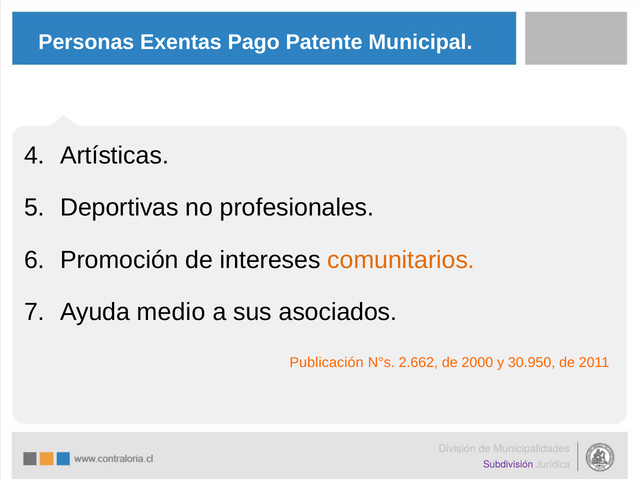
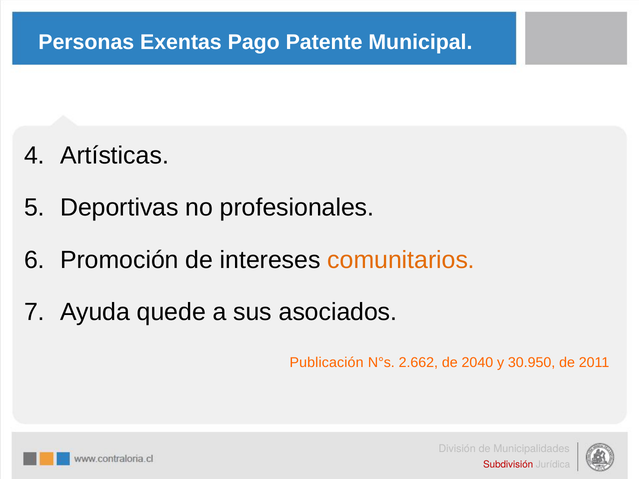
medio: medio -> quede (171, 312)
2000: 2000 -> 2040 (477, 363)
Subdivisión colour: purple -> red (508, 465)
